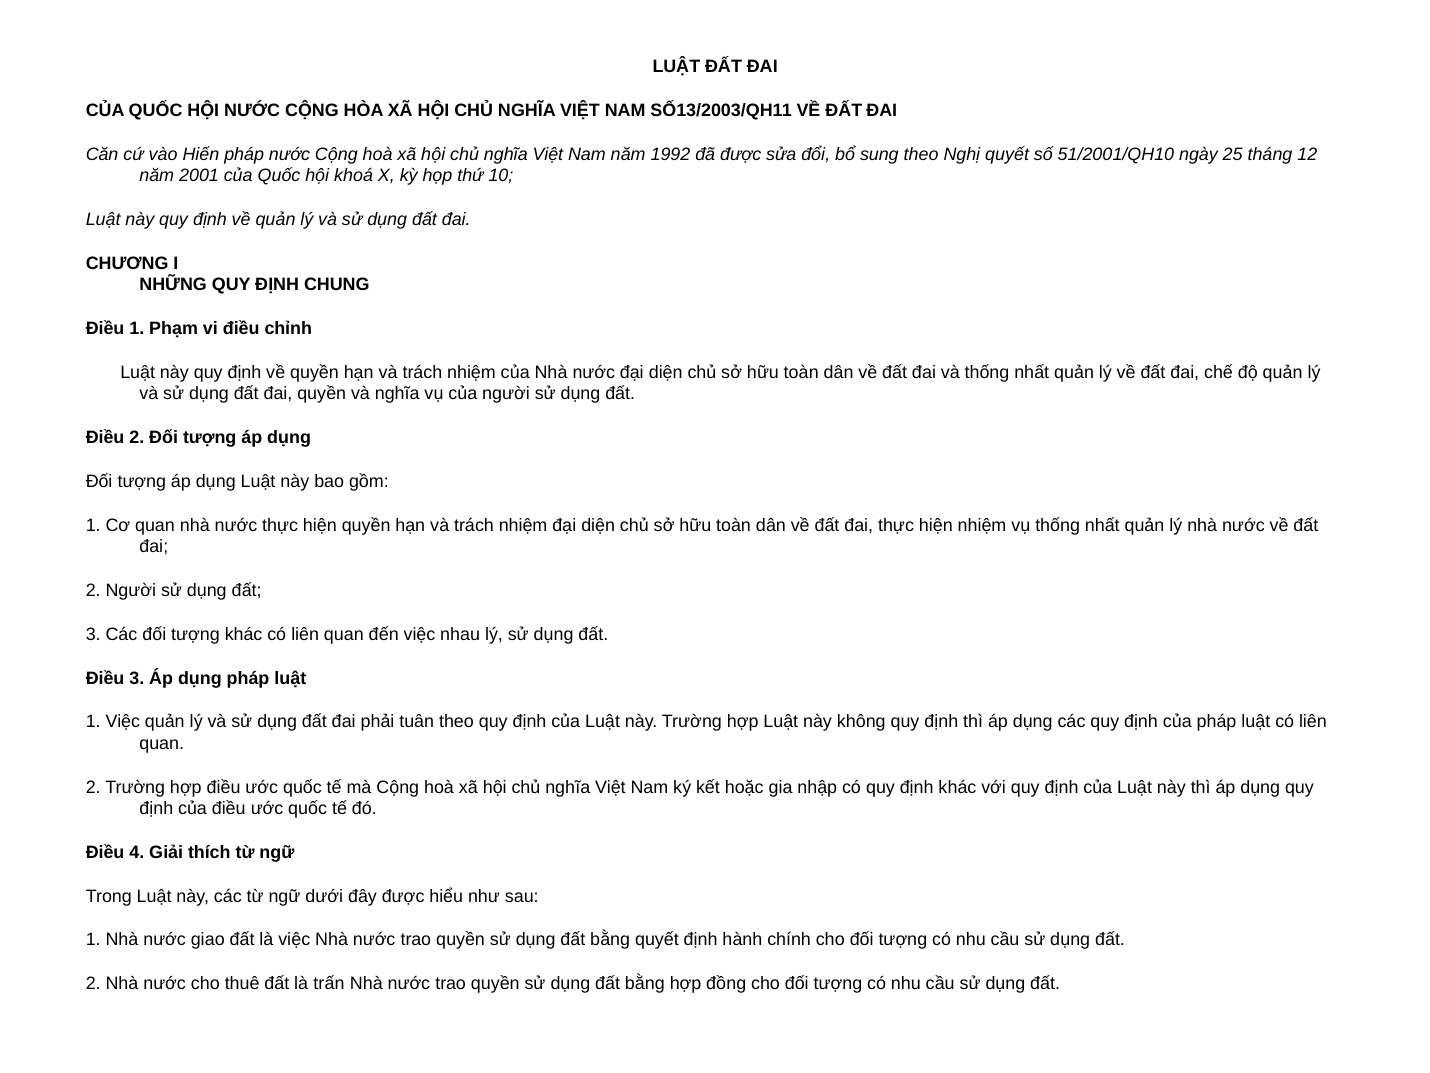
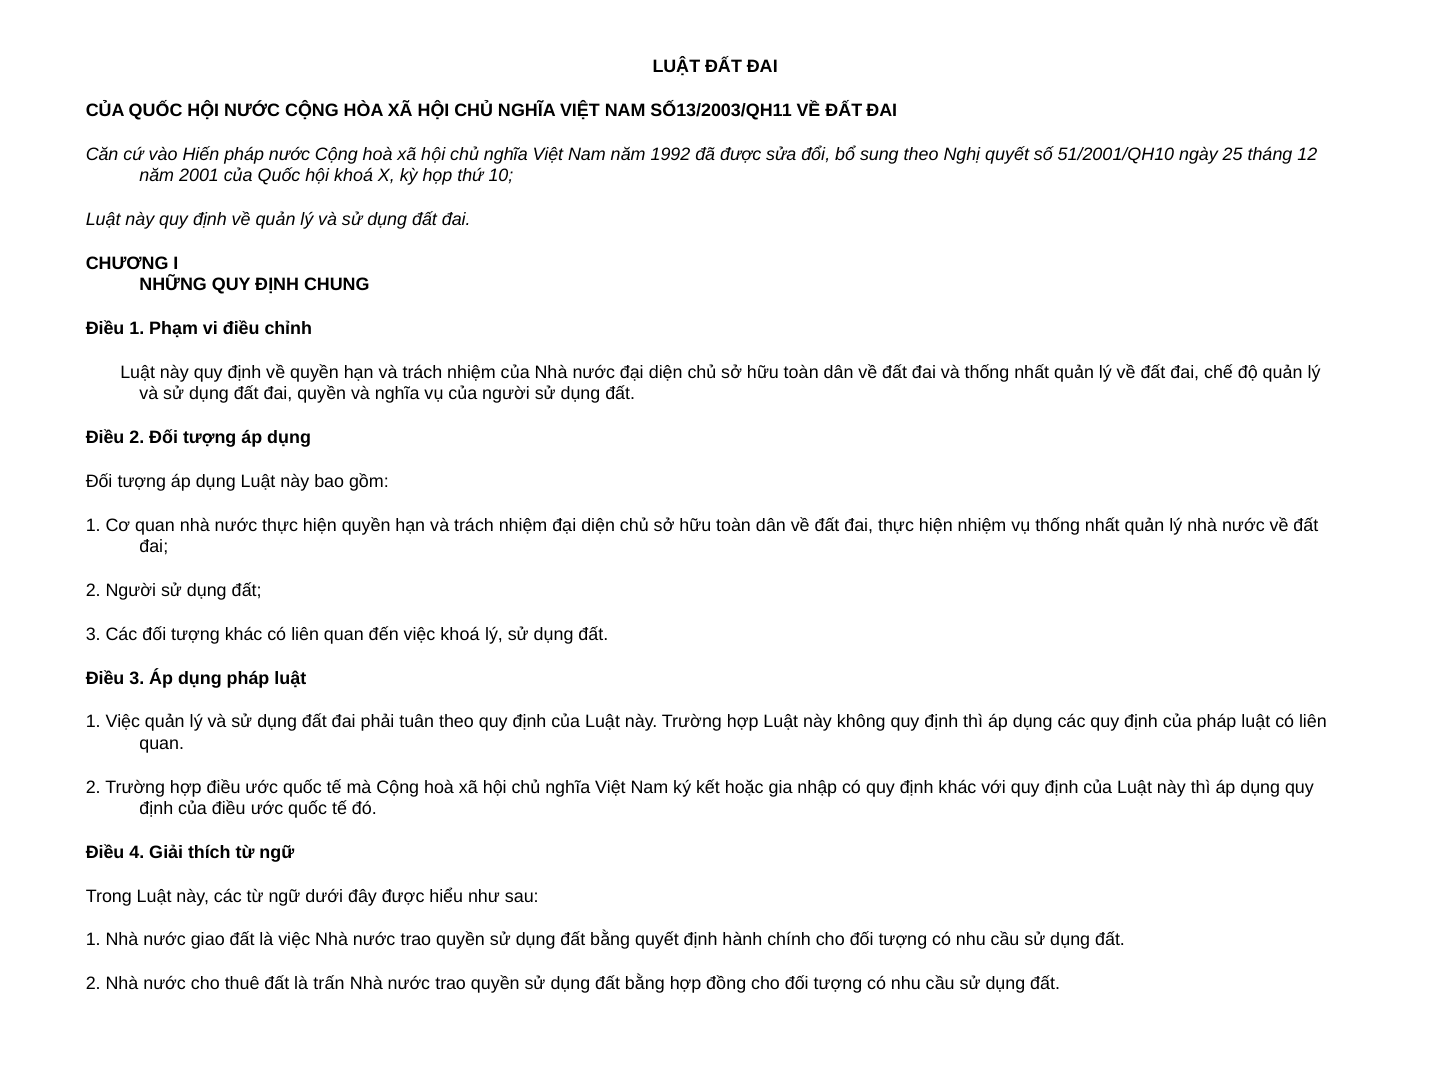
việc nhau: nhau -> khoá (460, 634)
